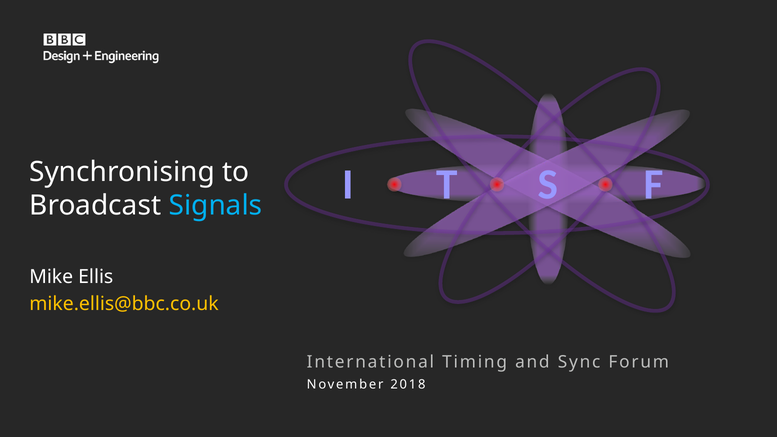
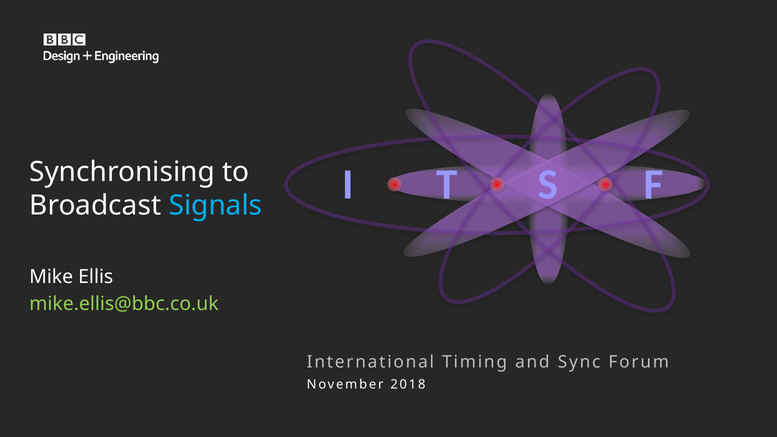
mike.ellis@bbc.co.uk colour: yellow -> light green (124, 304)
